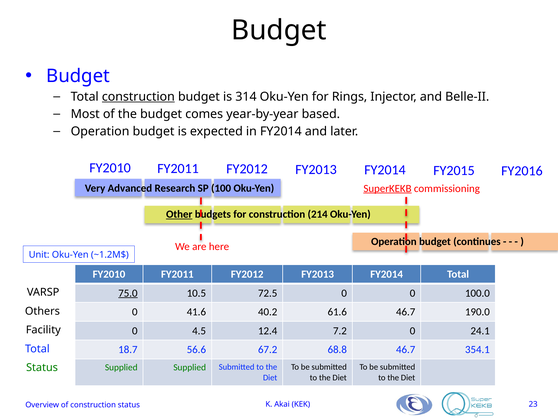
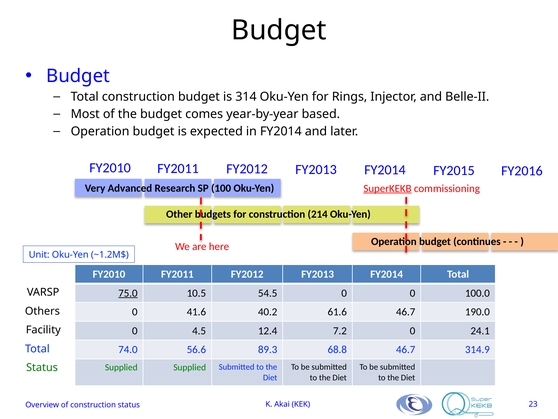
construction underline: present -> none (138, 97)
Other underline: present -> none (179, 214)
72.5: 72.5 -> 54.5 (268, 293)
18.7: 18.7 -> 74.0 (128, 349)
67.2: 67.2 -> 89.3 (268, 349)
354.1: 354.1 -> 314.9 (477, 349)
